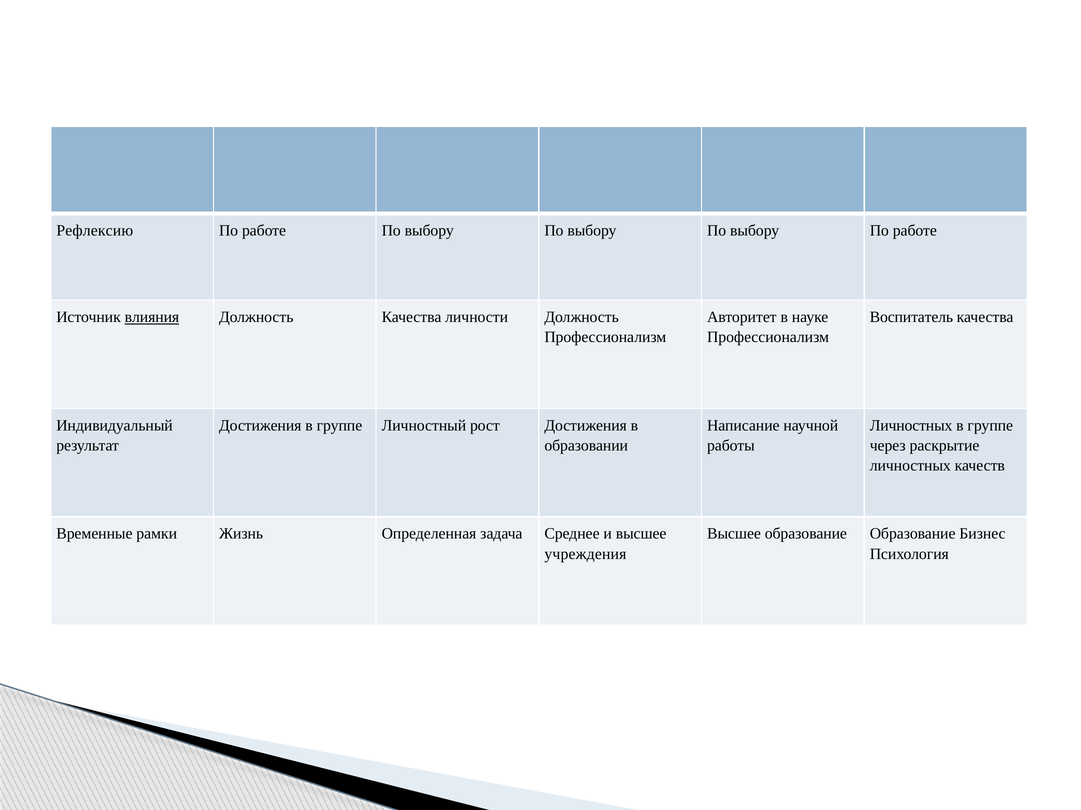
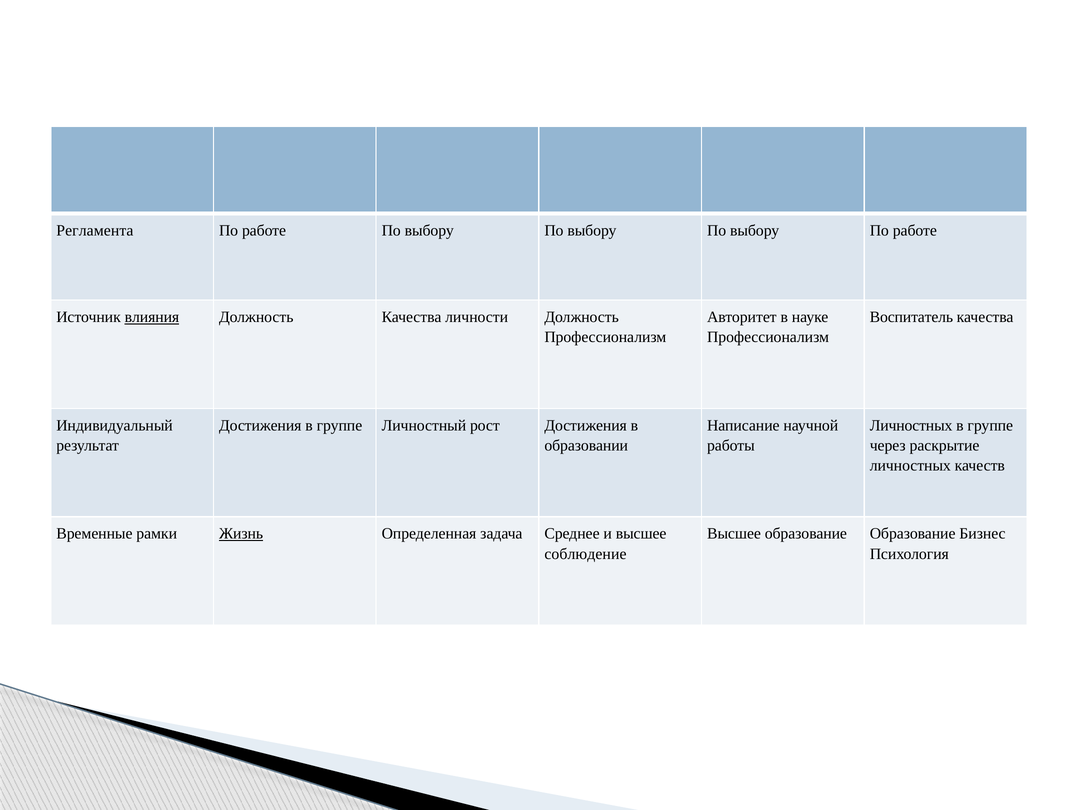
Рефлексию: Рефлексию -> Регламента (95, 231)
Жизнь underline: none -> present (241, 534)
учреждения: учреждения -> соблюдение (585, 554)
